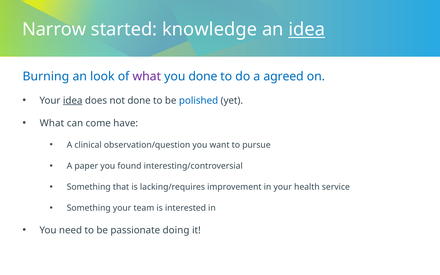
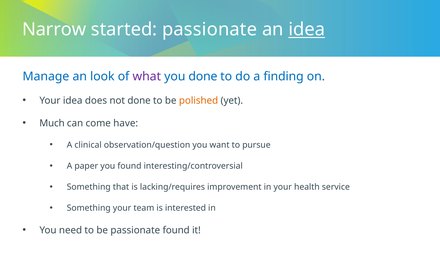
started knowledge: knowledge -> passionate (210, 30)
Burning: Burning -> Manage (46, 76)
agreed: agreed -> finding (284, 76)
idea underline: present -> none (73, 100)
polished colour: blue -> orange (199, 100)
What: What -> Much (52, 123)
passionate doing: doing -> found (176, 230)
